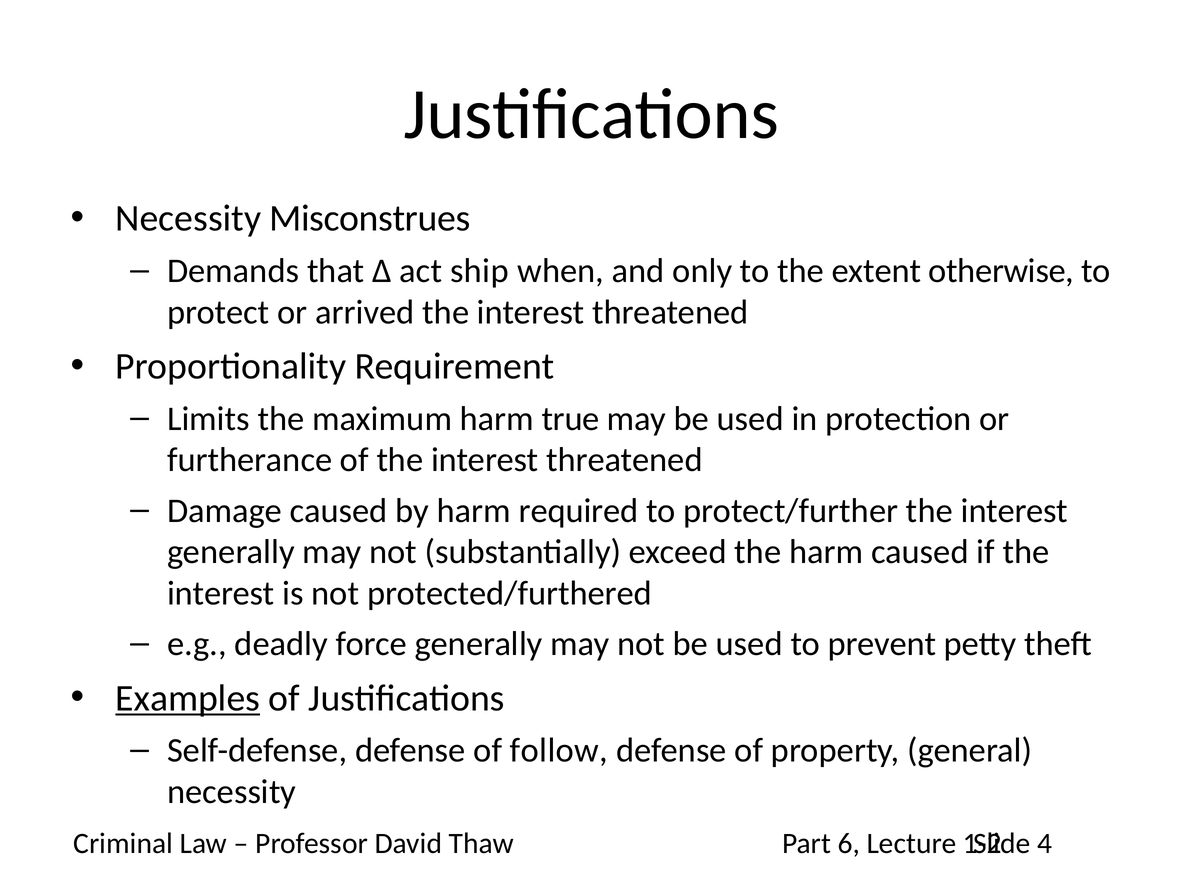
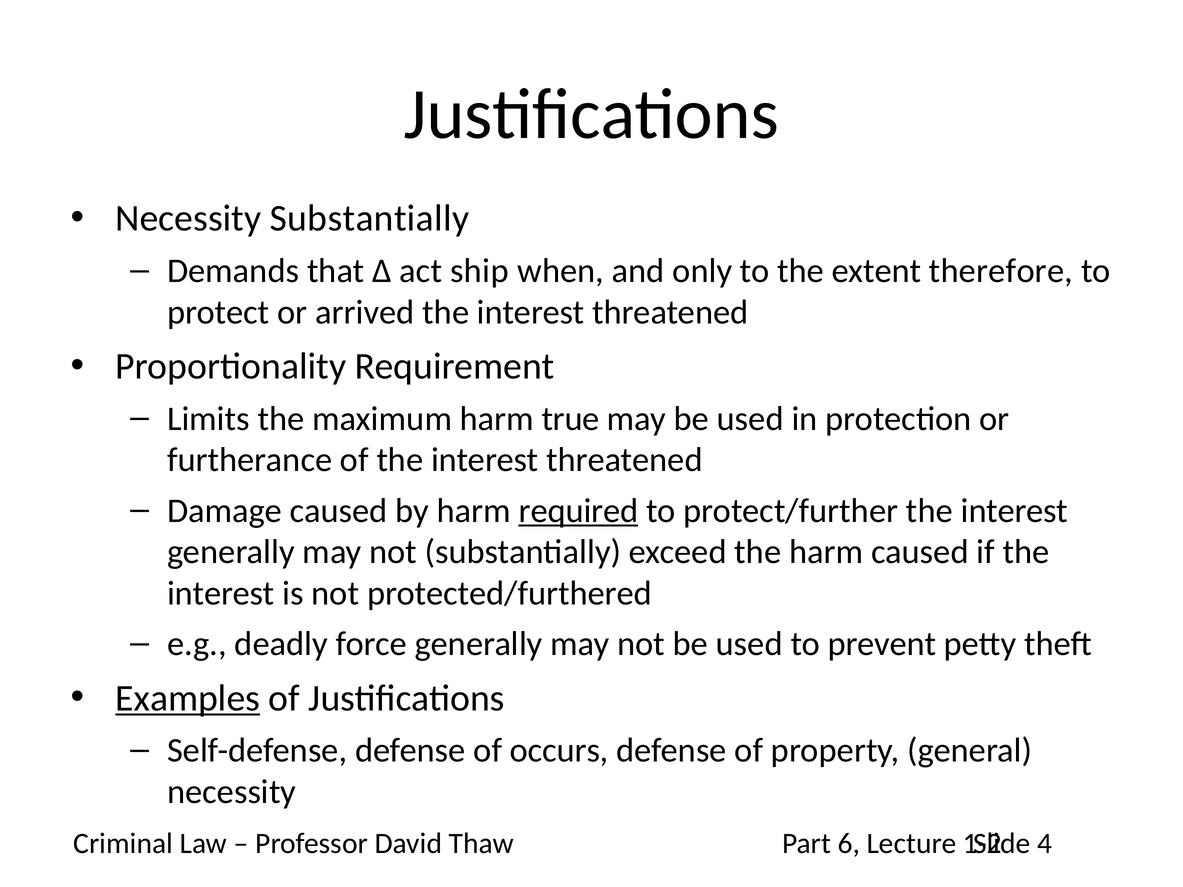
Necessity Misconstrues: Misconstrues -> Substantially (369, 219)
otherwise: otherwise -> therefore (1001, 271)
required underline: none -> present (578, 511)
follow: follow -> occurs (559, 751)
